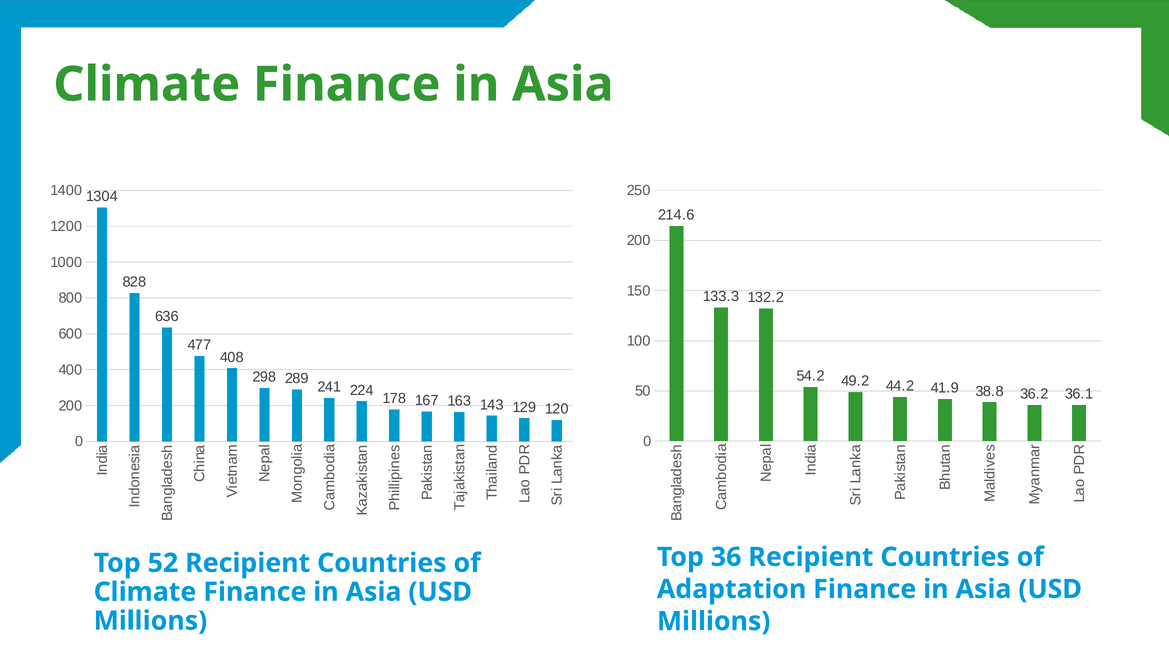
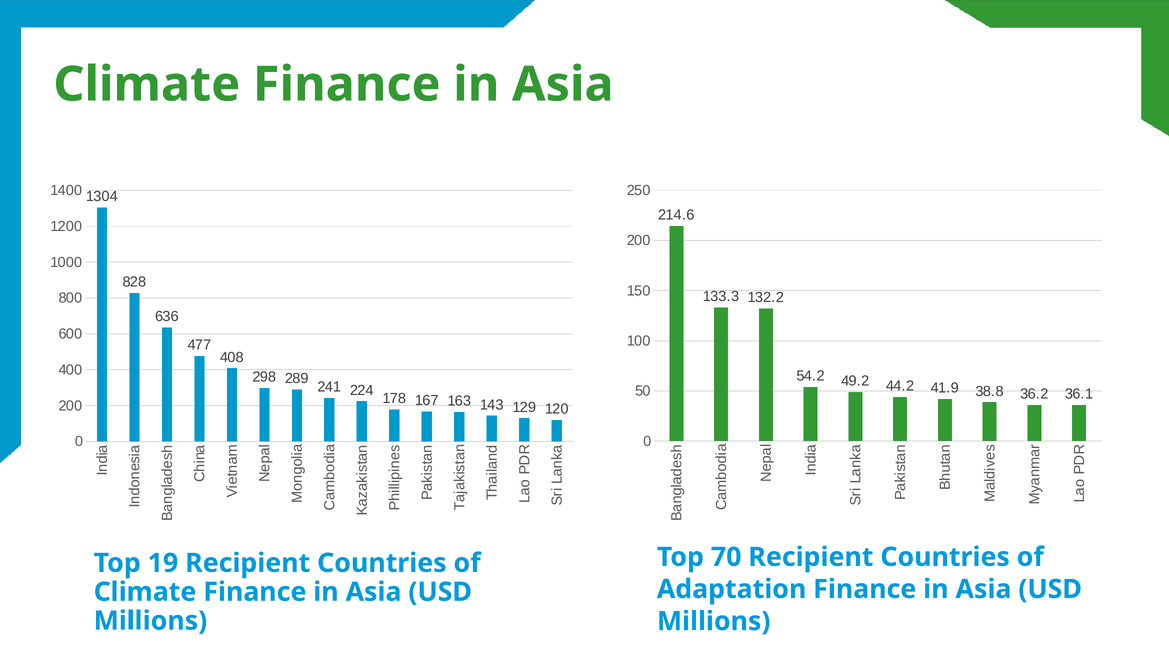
36: 36 -> 70 (726, 558)
52: 52 -> 19 (163, 564)
